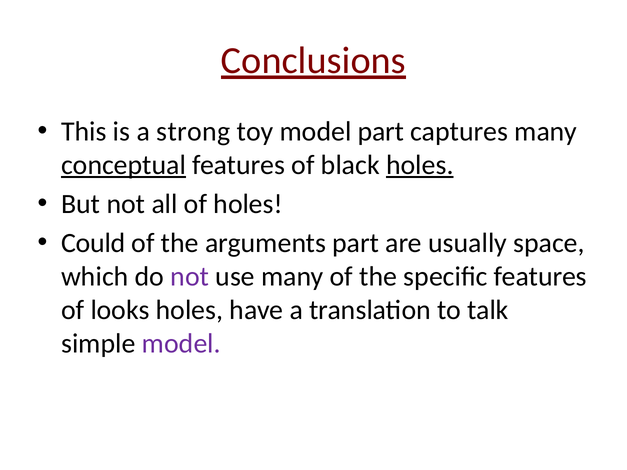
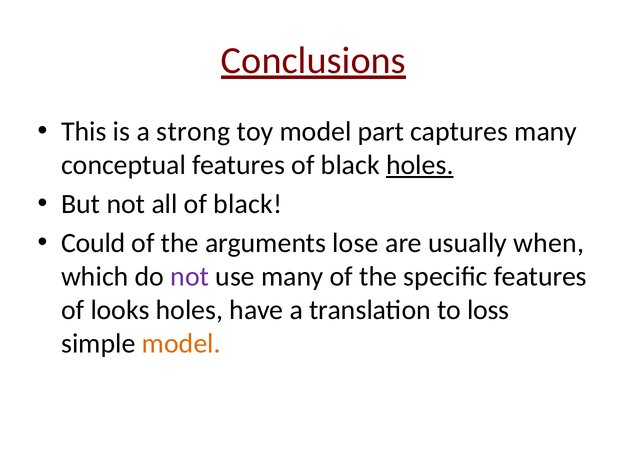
conceptual underline: present -> none (124, 165)
all of holes: holes -> black (248, 204)
arguments part: part -> lose (356, 243)
space: space -> when (549, 243)
talk: talk -> loss (488, 310)
model colour: purple -> orange (181, 344)
